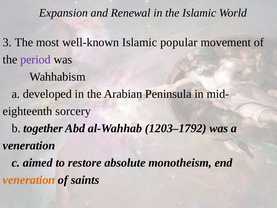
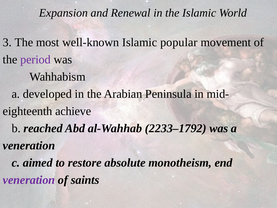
sorcery: sorcery -> achieve (73, 111)
together: together -> reached (43, 128)
1203–1792: 1203–1792 -> 2233–1792 (176, 128)
veneration colour: orange -> purple (29, 180)
